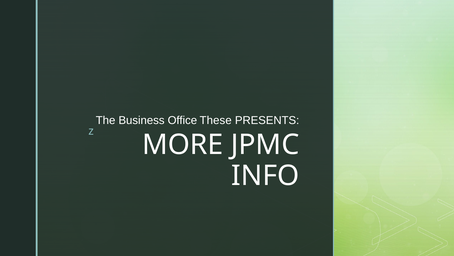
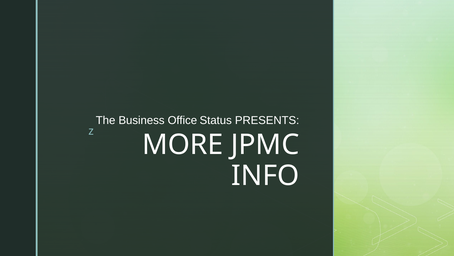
These: These -> Status (216, 120)
